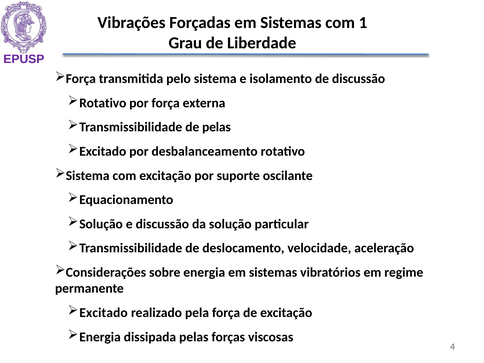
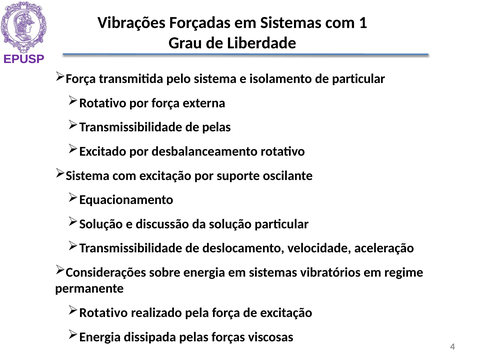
de discussão: discussão -> particular (359, 79)
Excitado: Excitado -> Rotativo (104, 313)
